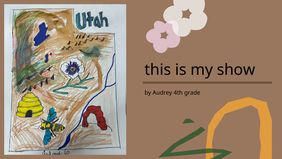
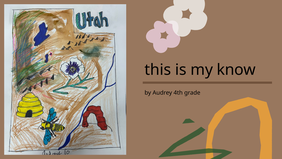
show: show -> know (236, 70)
